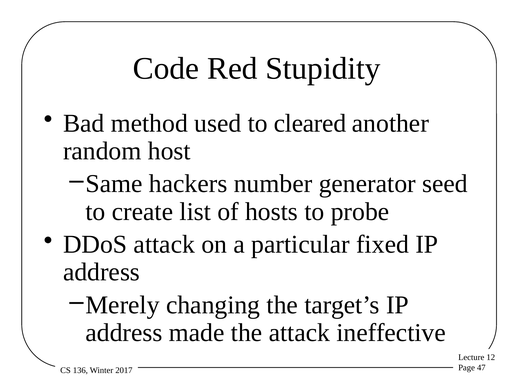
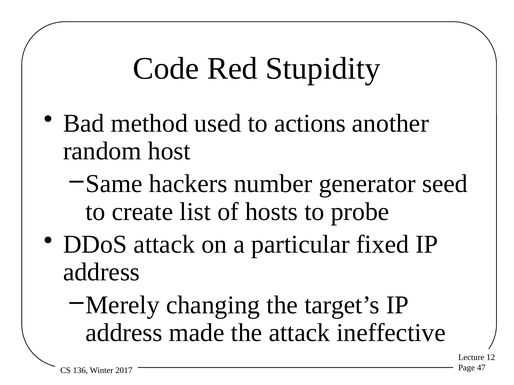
cleared: cleared -> actions (310, 123)
